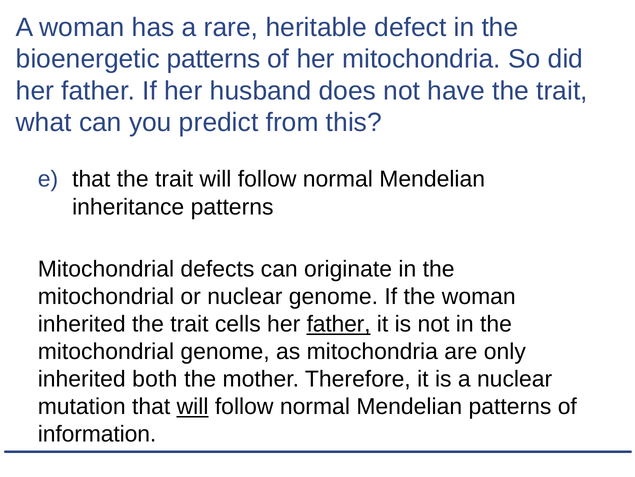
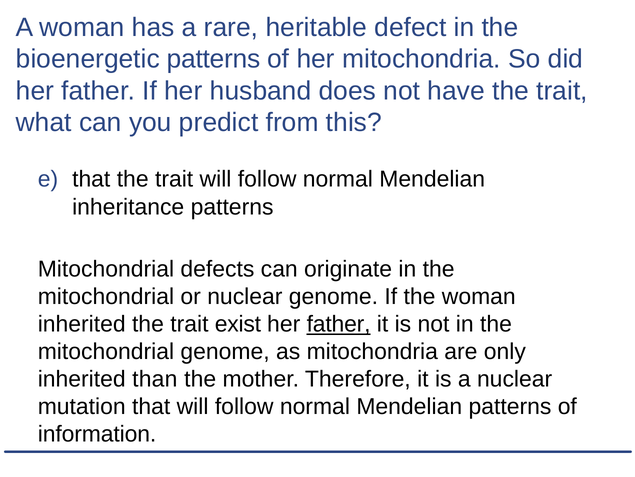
cells: cells -> exist (238, 324)
both: both -> than (155, 379)
will underline: present -> none (193, 406)
